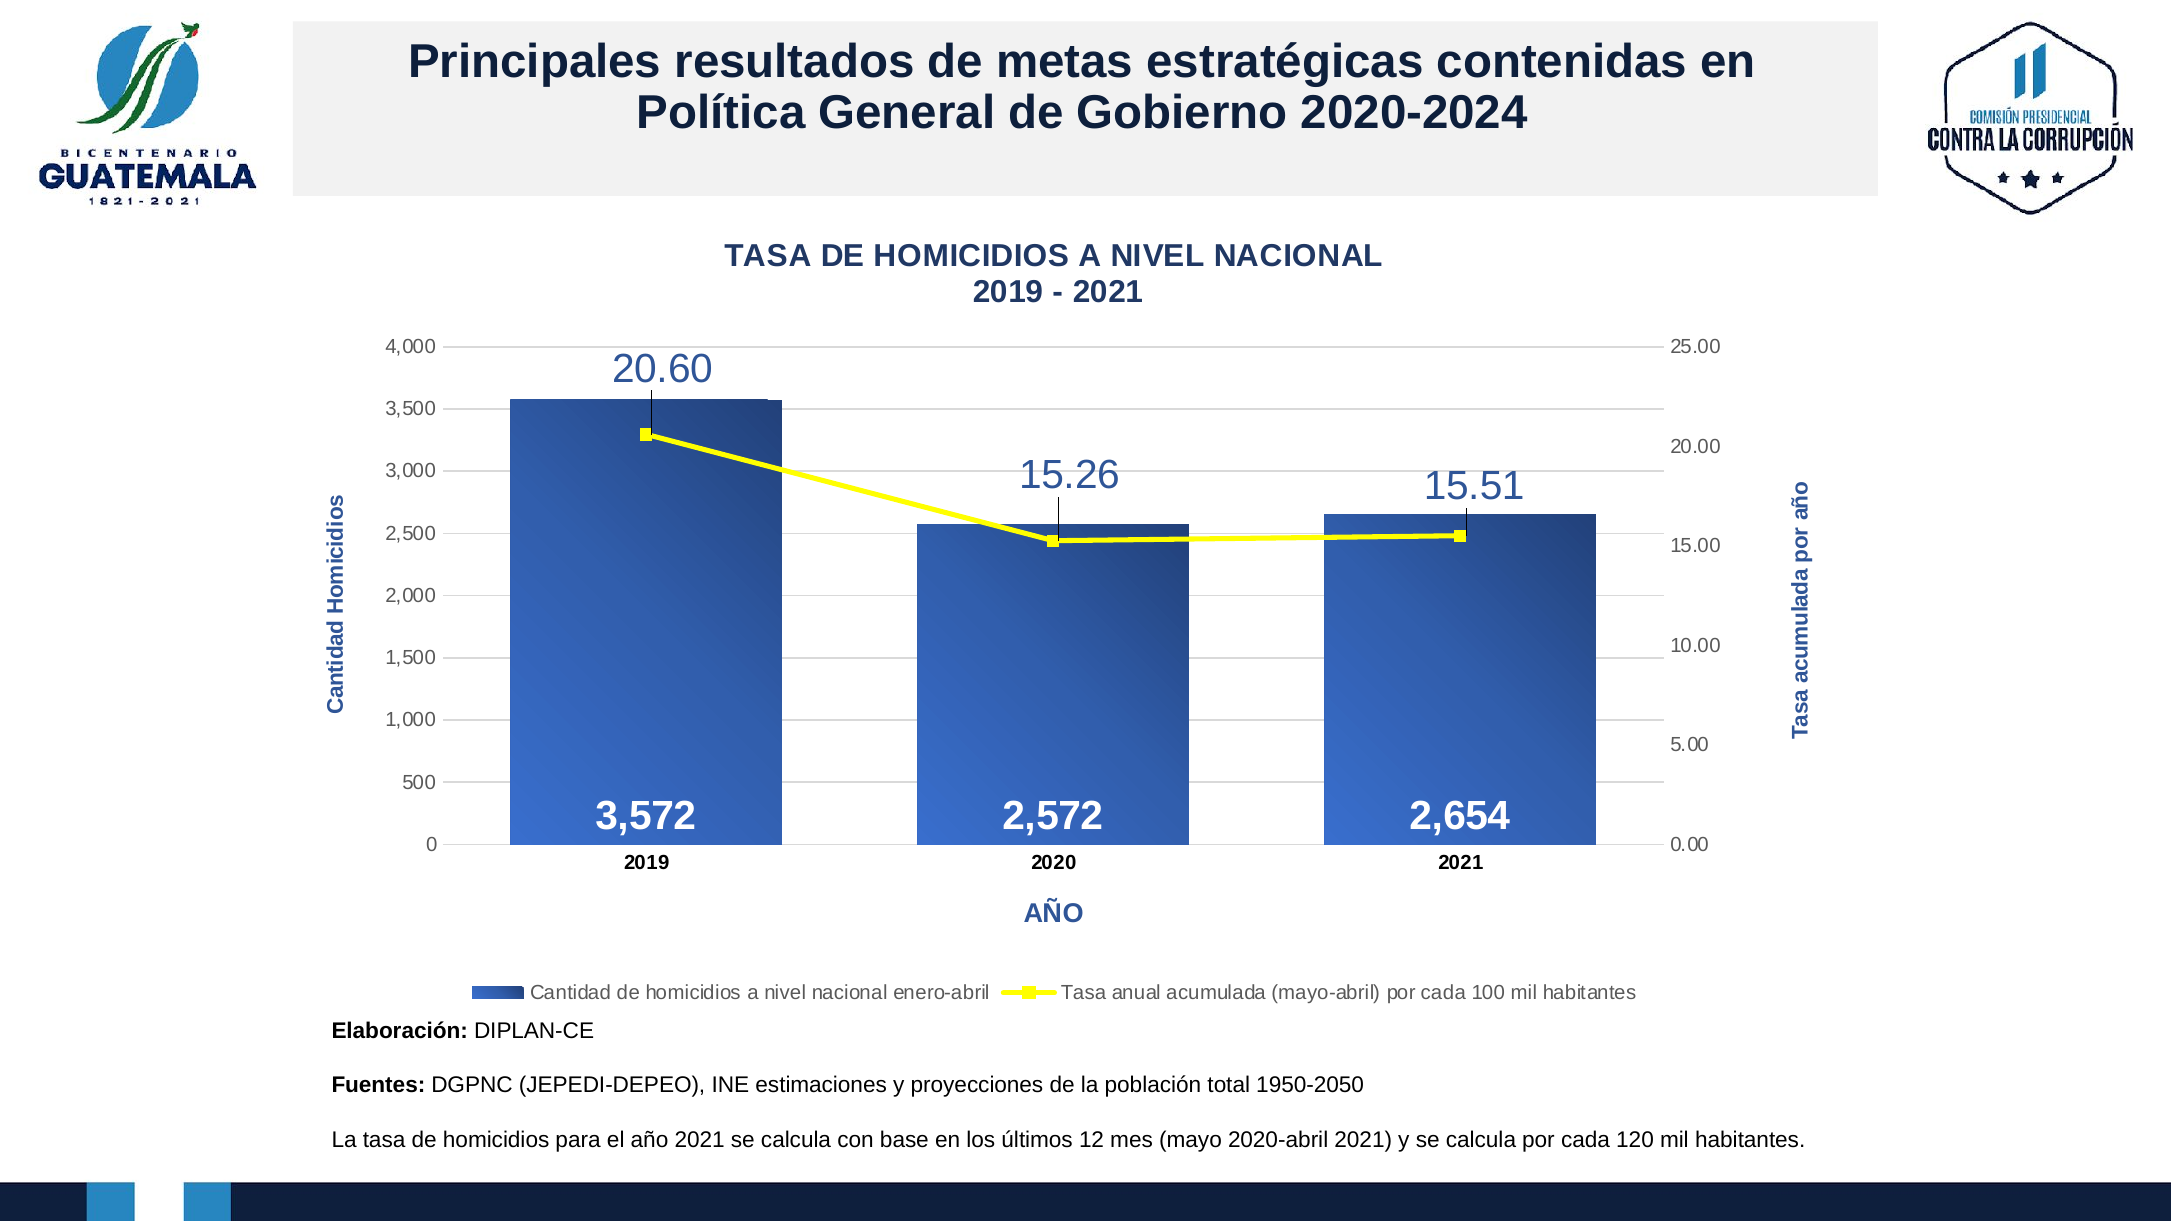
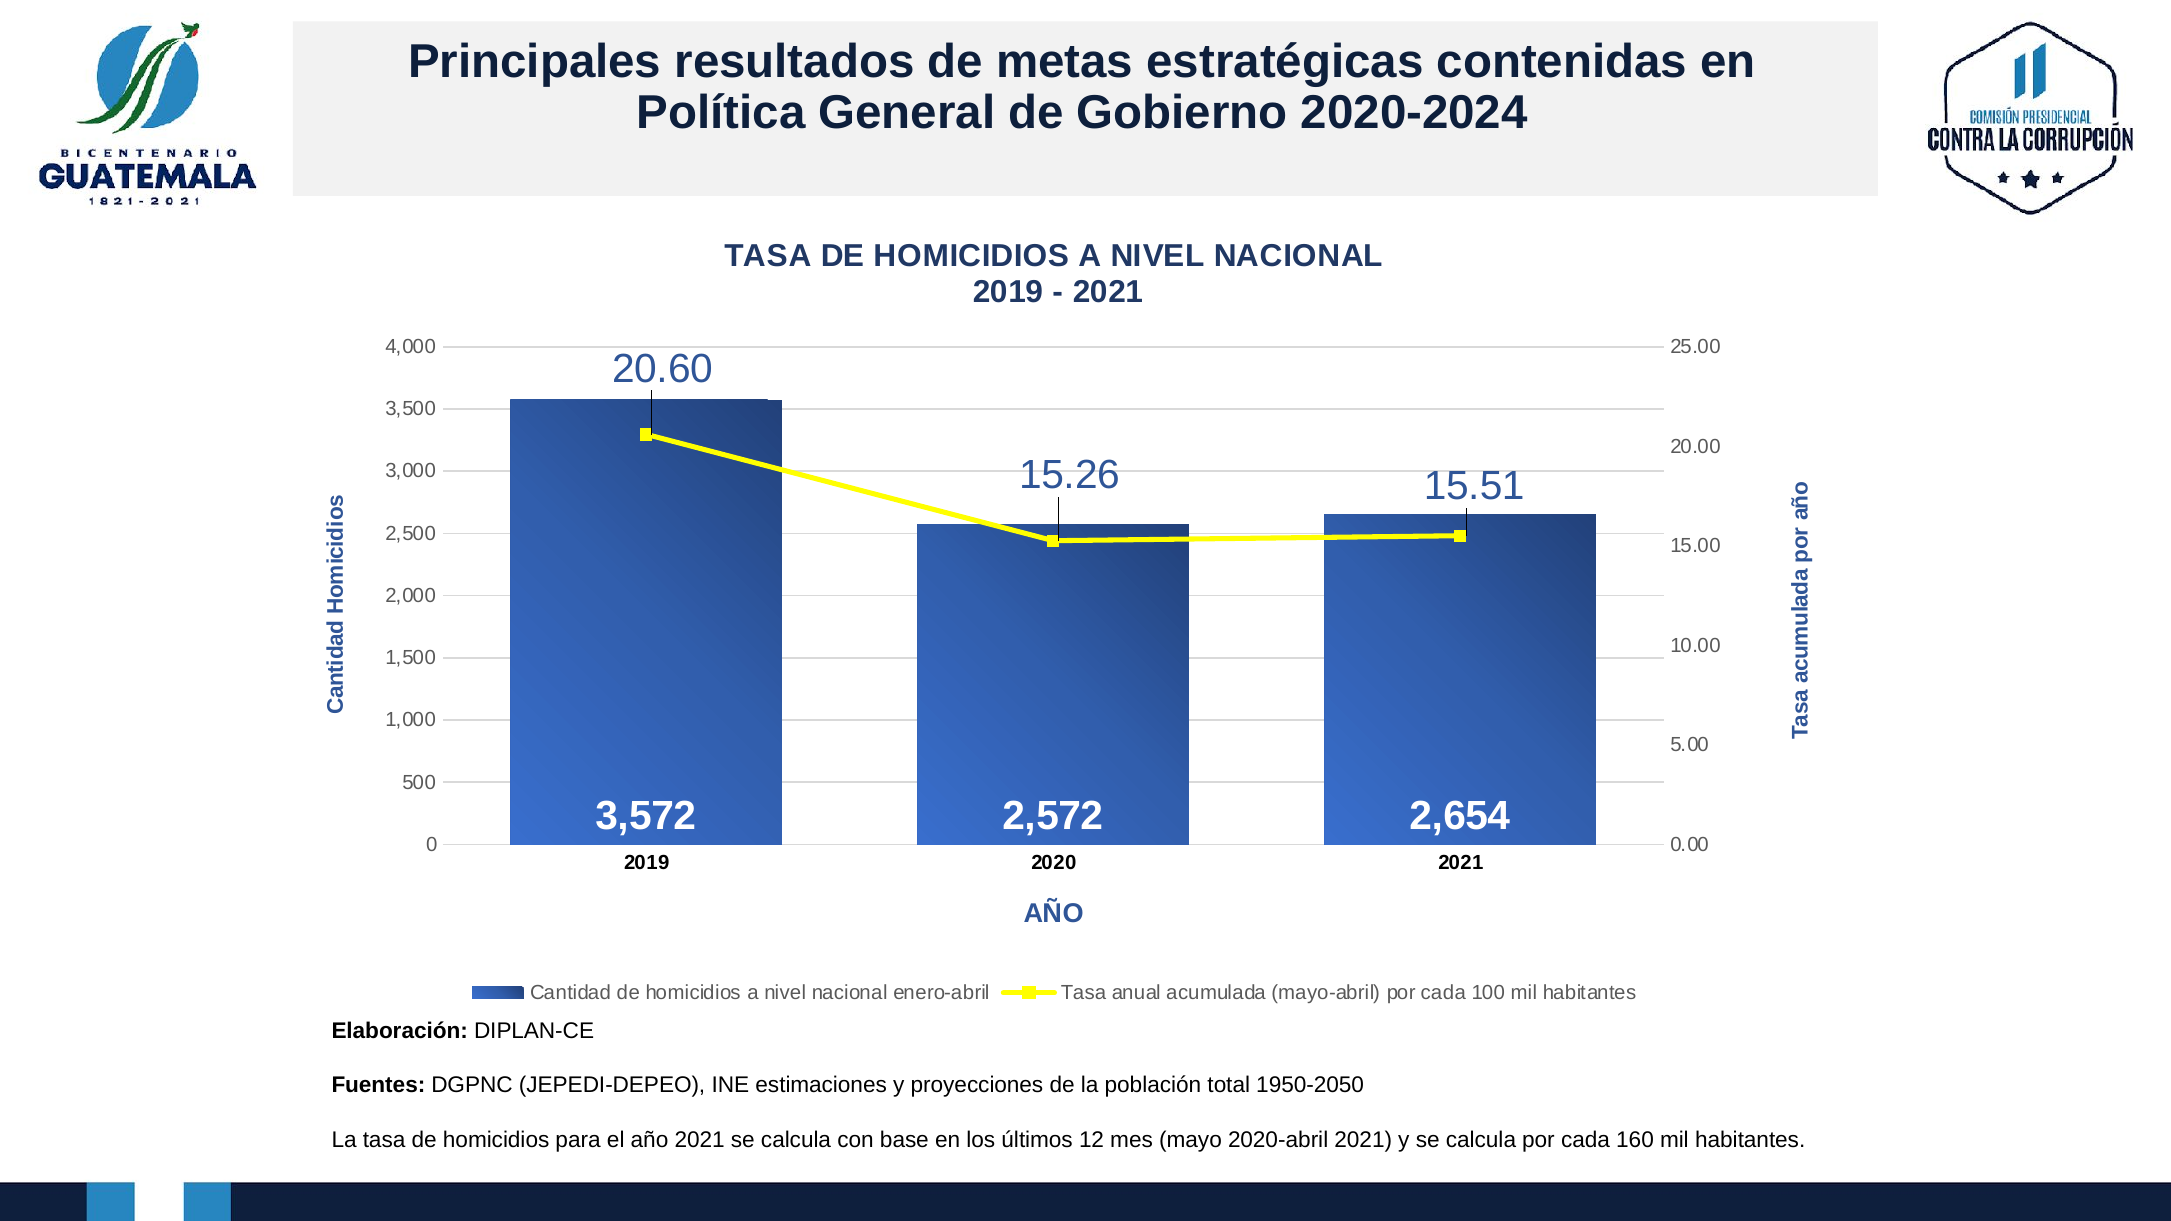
120: 120 -> 160 (1635, 1140)
